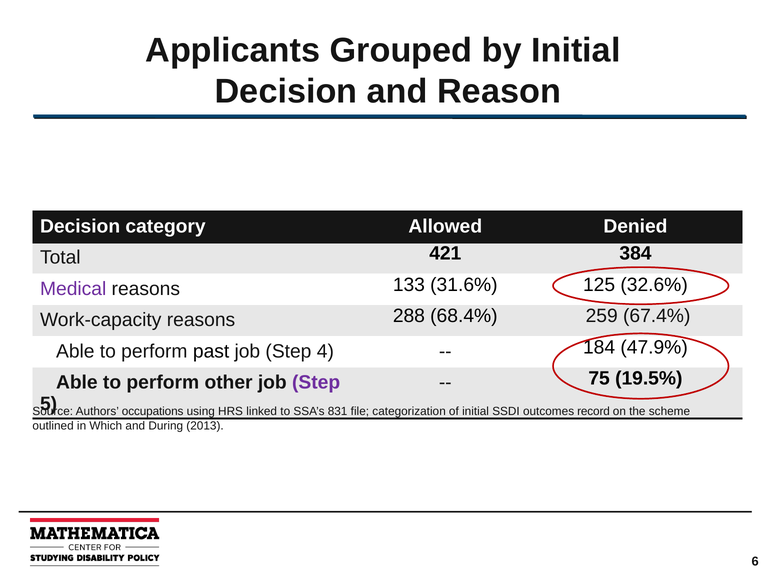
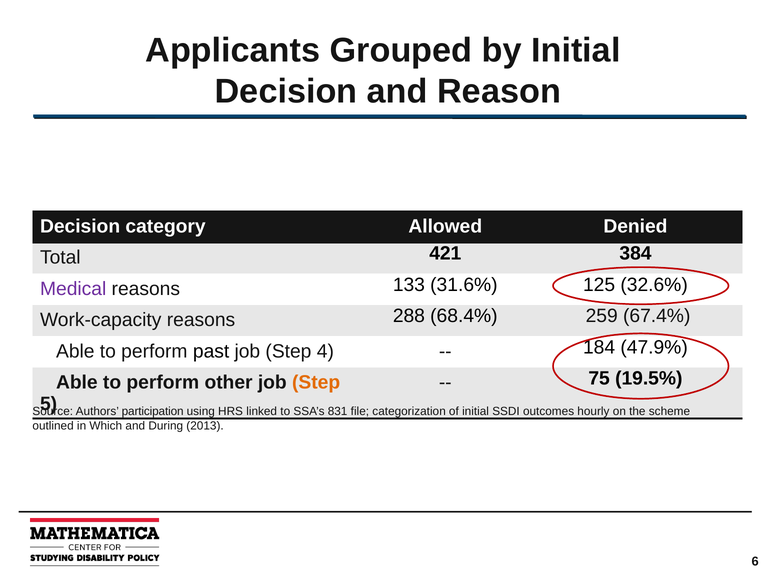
Step colour: purple -> orange (316, 382)
occupations: occupations -> participation (153, 411)
record: record -> hourly (593, 411)
